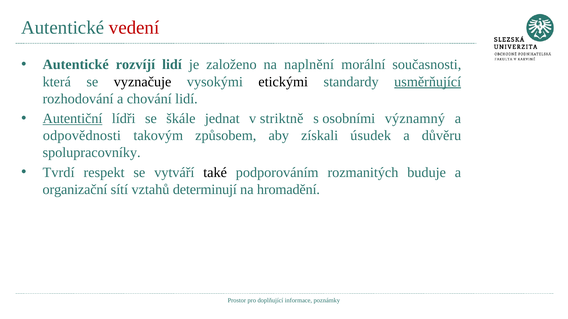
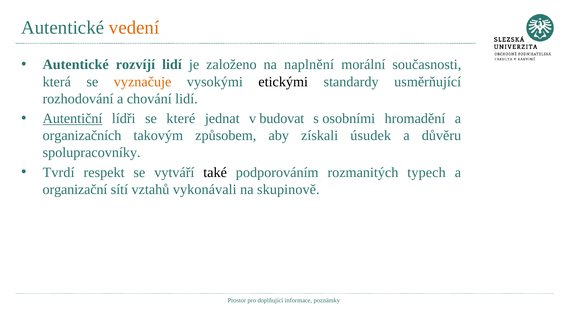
vedení colour: red -> orange (134, 28)
vyznačuje colour: black -> orange (143, 82)
usměrňující underline: present -> none (428, 82)
škále: škále -> které (181, 119)
striktně: striktně -> budovat (282, 119)
významný: významný -> hromadění (415, 119)
odpovědnosti: odpovědnosti -> organizačních (82, 136)
buduje: buduje -> typech (427, 173)
determinují: determinují -> vykonávali (205, 190)
hromadění: hromadění -> skupinově (288, 190)
